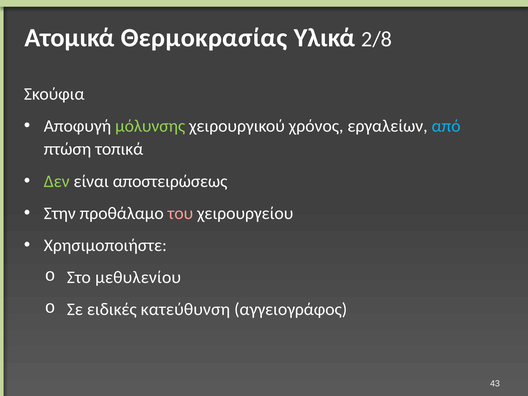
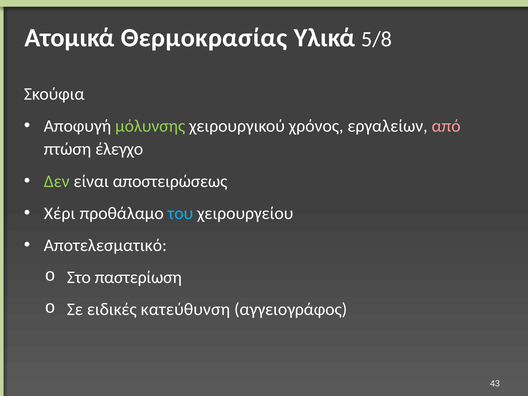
2/8: 2/8 -> 5/8 (377, 39)
από colour: light blue -> pink (446, 126)
τοπικά: τοπικά -> έλεγχο (119, 149)
Στην: Στην -> Χέρι (60, 213)
του colour: pink -> light blue (180, 213)
Χρησιμοποιήστε: Χρησιμοποιήστε -> Αποτελεσματικό (105, 245)
μεθυλενίου: μεθυλενίου -> παστερίωση (138, 277)
